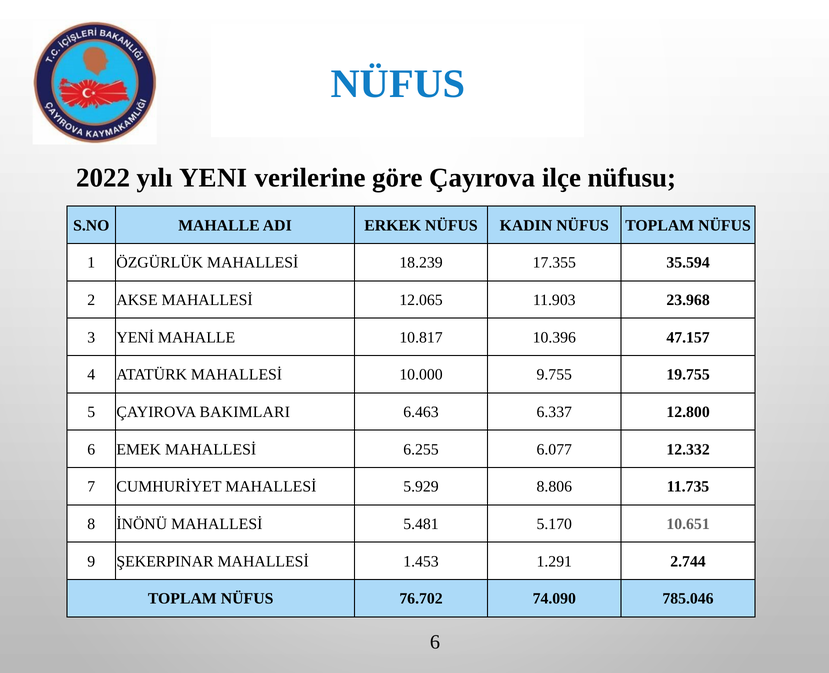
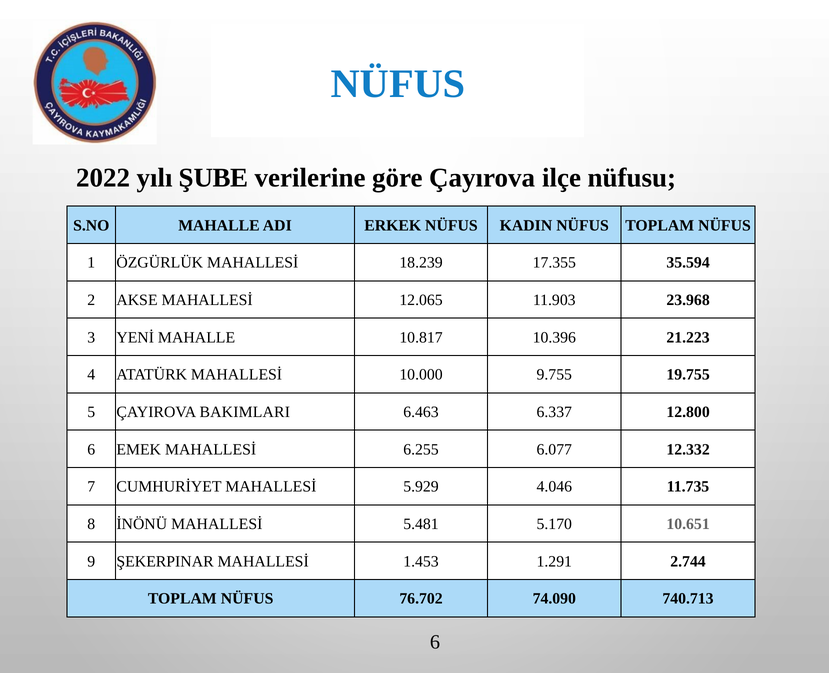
YENI: YENI -> ŞUBE (214, 178)
47.157: 47.157 -> 21.223 (688, 337)
8.806: 8.806 -> 4.046 (554, 487)
785.046: 785.046 -> 740.713 (688, 599)
